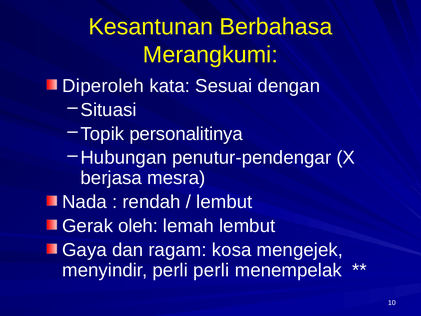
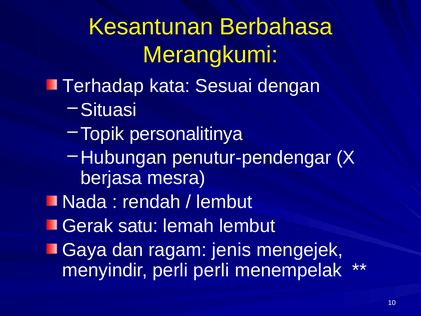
Diperoleh: Diperoleh -> Terhadap (103, 86)
oleh: oleh -> satu (138, 226)
kosa: kosa -> jenis (232, 250)
